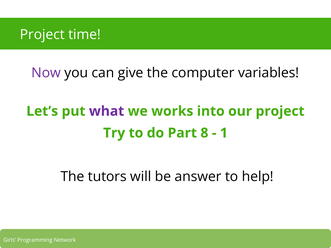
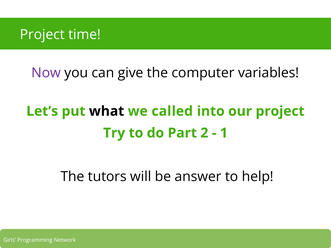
what colour: purple -> black (107, 111)
works: works -> called (172, 111)
8: 8 -> 2 (204, 133)
